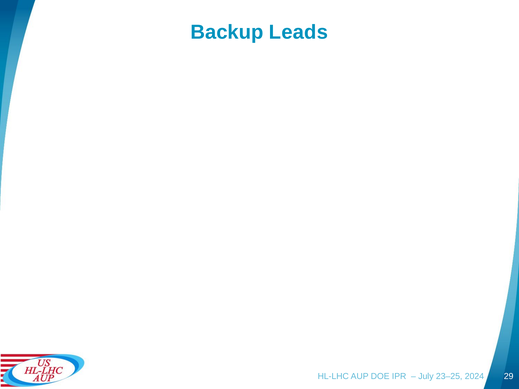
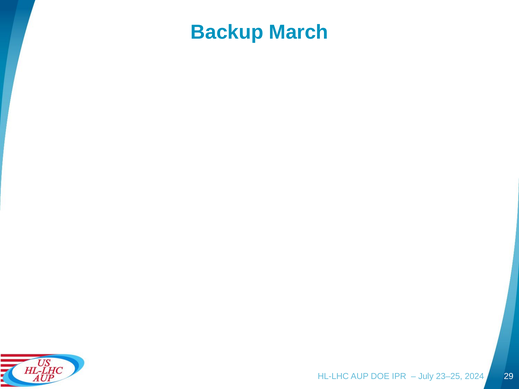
Leads: Leads -> March (299, 32)
